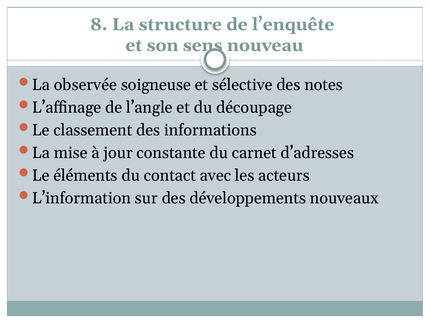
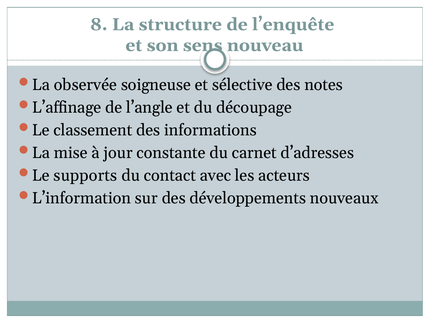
éléments: éléments -> supports (85, 175)
